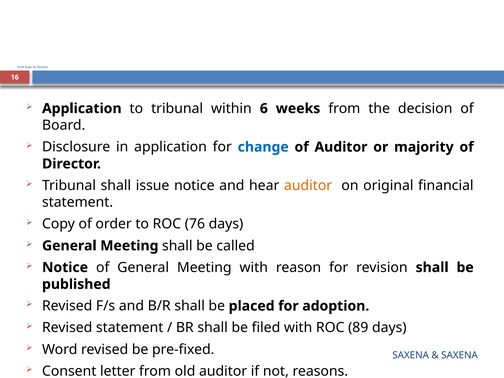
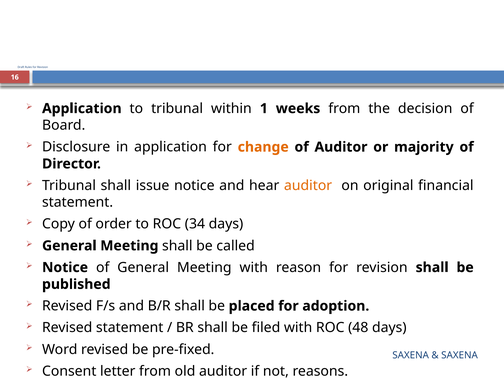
6: 6 -> 1 (264, 108)
change colour: blue -> orange (263, 147)
76: 76 -> 34 (195, 224)
89: 89 -> 48 (358, 328)
